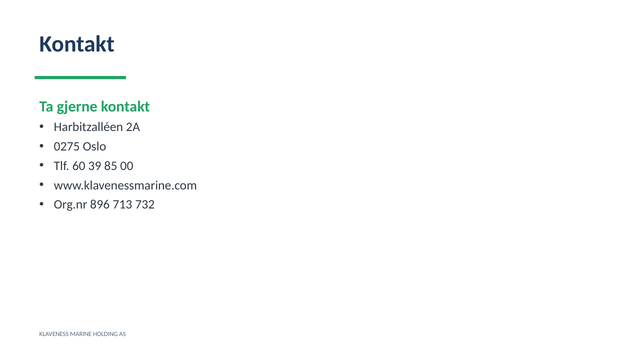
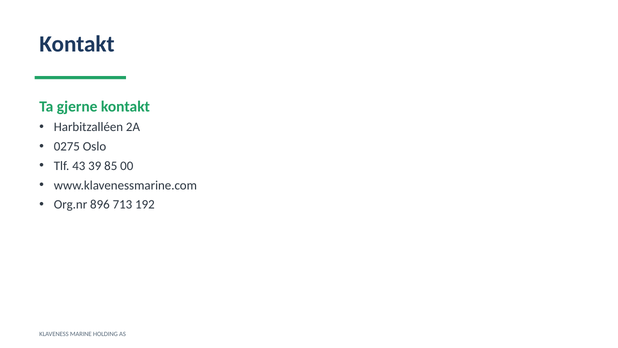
60: 60 -> 43 (79, 166)
732: 732 -> 192 (145, 204)
